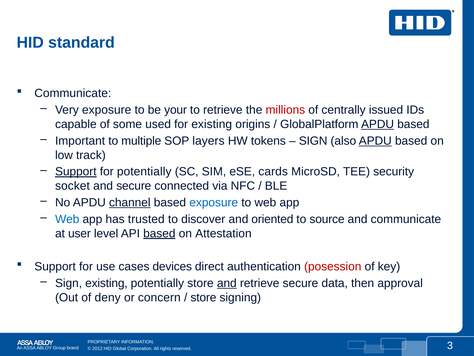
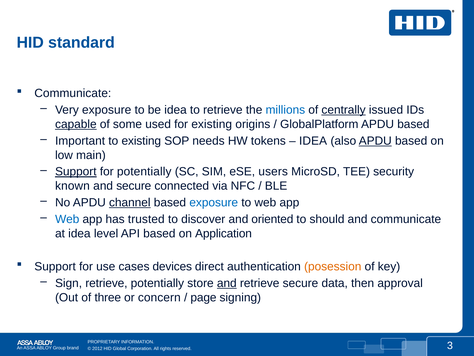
be your: your -> idea (175, 110)
millions colour: red -> blue (285, 110)
centrally underline: none -> present (344, 110)
capable underline: none -> present (76, 124)
APDU underline: present -> none (378, 124)
to multiple: multiple -> existing (141, 141)
layers: layers -> needs (208, 141)
SIGN: SIGN -> IDEA (313, 141)
track: track -> main (91, 155)
cards: cards -> users (273, 171)
socket: socket -> known (72, 186)
source: source -> should (327, 219)
at user: user -> idea (79, 233)
based underline: present -> none (159, 233)
Attestation: Attestation -> Application (224, 233)
posession colour: red -> orange (333, 266)
Sign existing: existing -> retrieve (106, 283)
deny: deny -> three (108, 297)
store: store -> page (203, 297)
